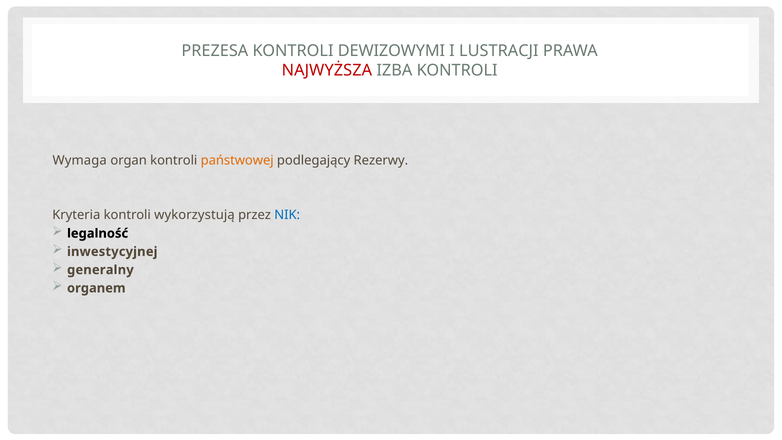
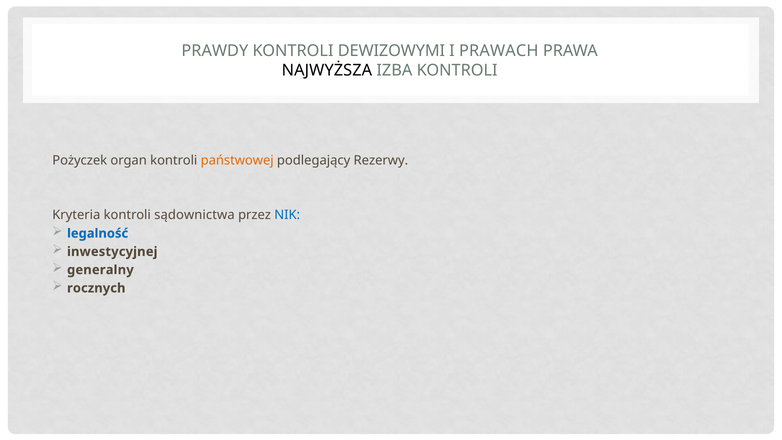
PREZESA: PREZESA -> PRAWDY (215, 51)
LUSTRACJI: LUSTRACJI -> PRAWACH (499, 51)
NAJWYŻSZA colour: red -> black (327, 70)
Wymaga: Wymaga -> Pożyczek (80, 160)
wykorzystują: wykorzystują -> sądownictwa (194, 215)
legalność colour: black -> blue (98, 233)
organem: organem -> rocznych (96, 288)
